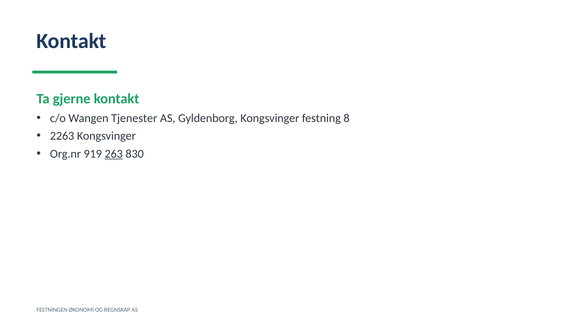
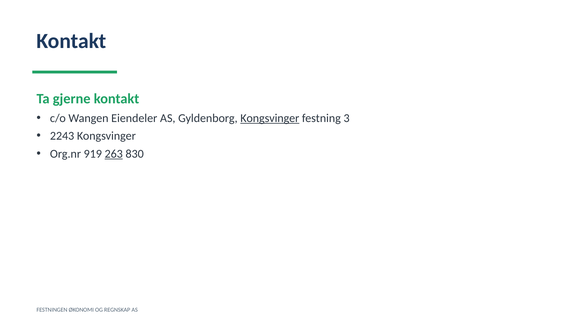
Tjenester: Tjenester -> Eiendeler (134, 118)
Kongsvinger underline: none -> present (270, 118)
8: 8 -> 3 (347, 118)
2263: 2263 -> 2243 (62, 136)
